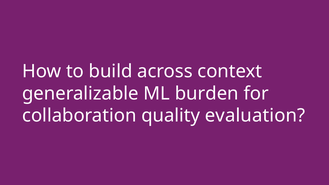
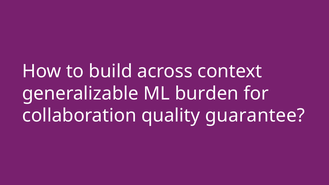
evaluation: evaluation -> guarantee (255, 116)
